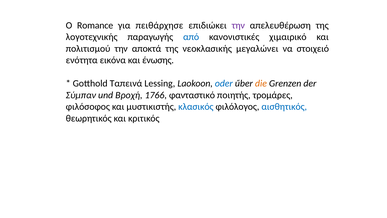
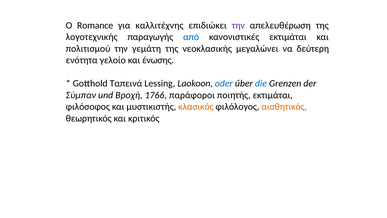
πειθάρχησε: πειθάρχησε -> καλλιτέχνης (159, 25)
κανονιστικές χιμαιρικό: χιμαιρικό -> εκτιμάται (288, 37)
αποκτά: αποκτά -> γεμάτη (146, 49)
στοιχειό: στοιχειό -> δεύτερη (313, 49)
εικόνα: εικόνα -> γελοίο (113, 60)
die colour: orange -> blue (261, 83)
φανταστικό: φανταστικό -> παράφοροι (192, 95)
ποιητής τρομάρες: τρομάρες -> εκτιμάται (273, 95)
κλασικός colour: blue -> orange (196, 107)
αισθητικός colour: blue -> orange (284, 107)
